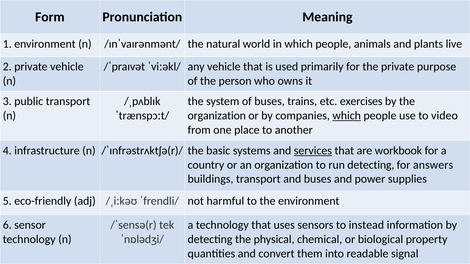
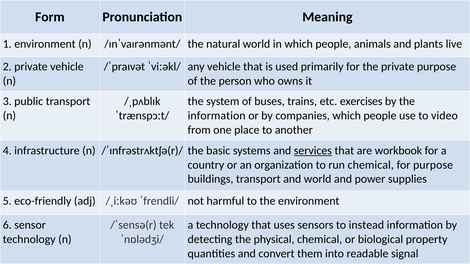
organization: organization -> information (217, 116)
which underline: present -> none (347, 116)
run detecting: detecting -> chemical (371, 165)
for answers: answers -> purpose (433, 165)
and buses: buses -> world (318, 179)
